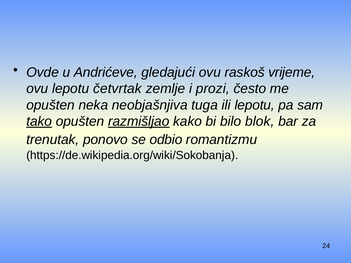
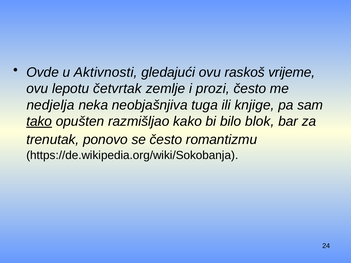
Andrićeve: Andrićeve -> Aktivnosti (106, 72)
opušten: opušten -> nedjelja (51, 105)
ili lepotu: lepotu -> knjige (255, 105)
razmišljao underline: present -> none (139, 121)
se odbio: odbio -> često (166, 140)
